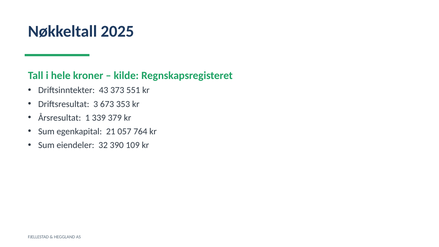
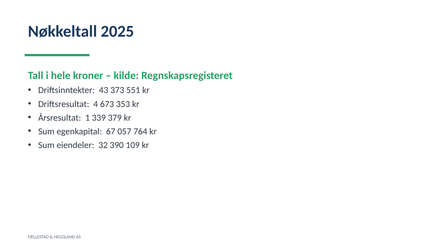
3: 3 -> 4 (96, 104)
21: 21 -> 67 (111, 131)
